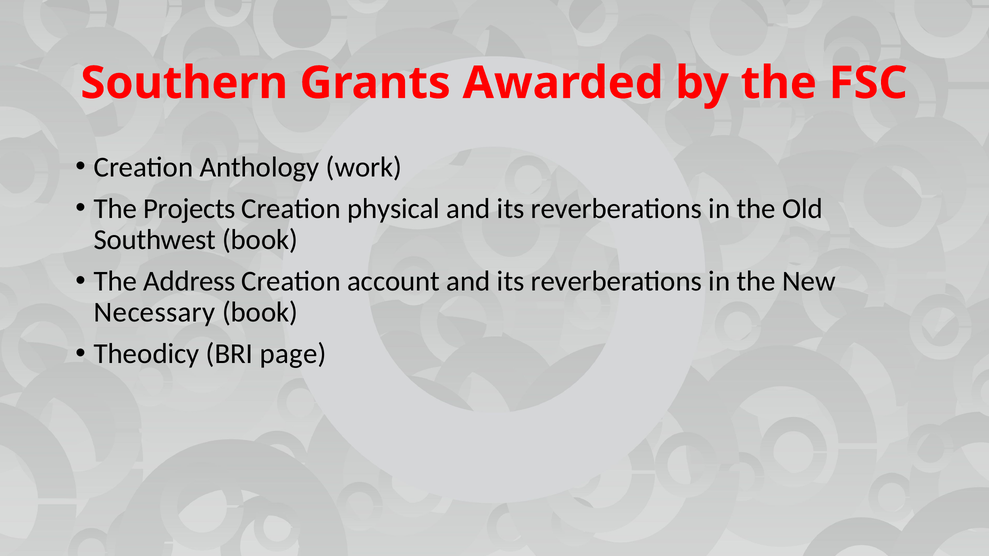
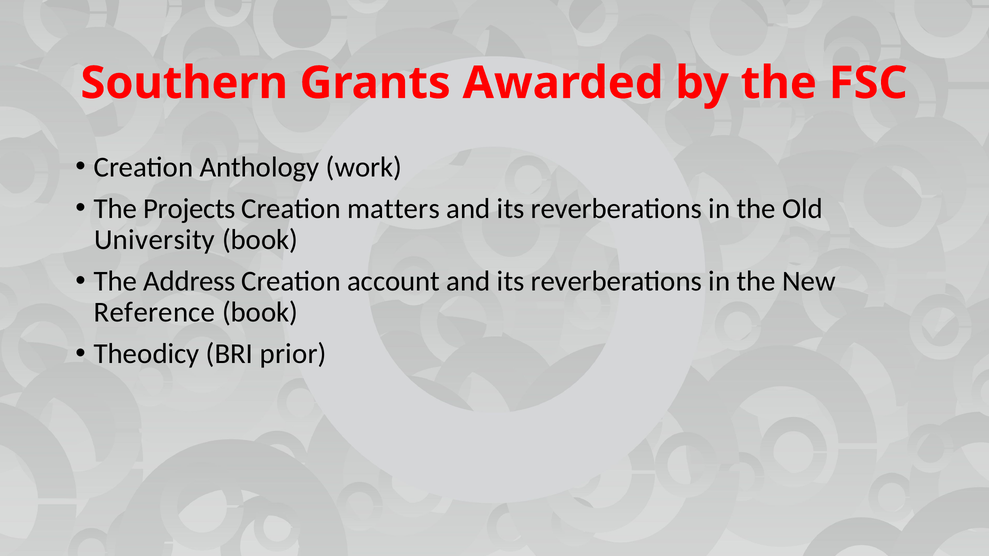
physical: physical -> matters (393, 209)
Southwest: Southwest -> University (155, 240)
Necessary: Necessary -> Reference (155, 312)
page: page -> prior (293, 354)
